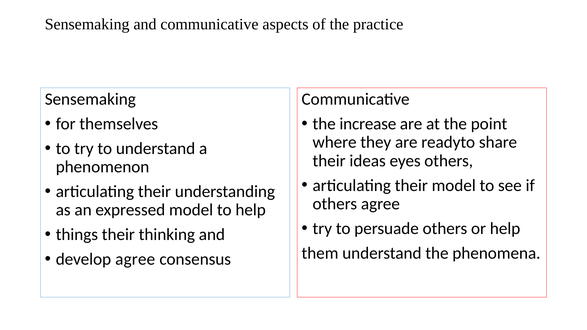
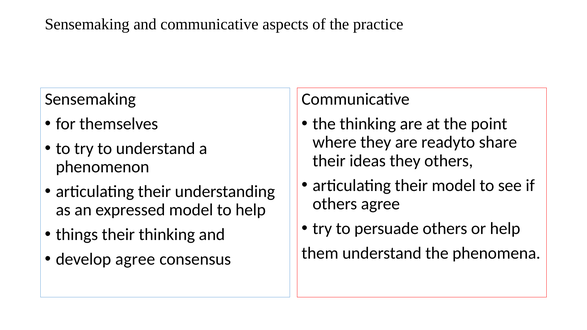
the increase: increase -> thinking (368, 124)
ideas eyes: eyes -> they (405, 161)
